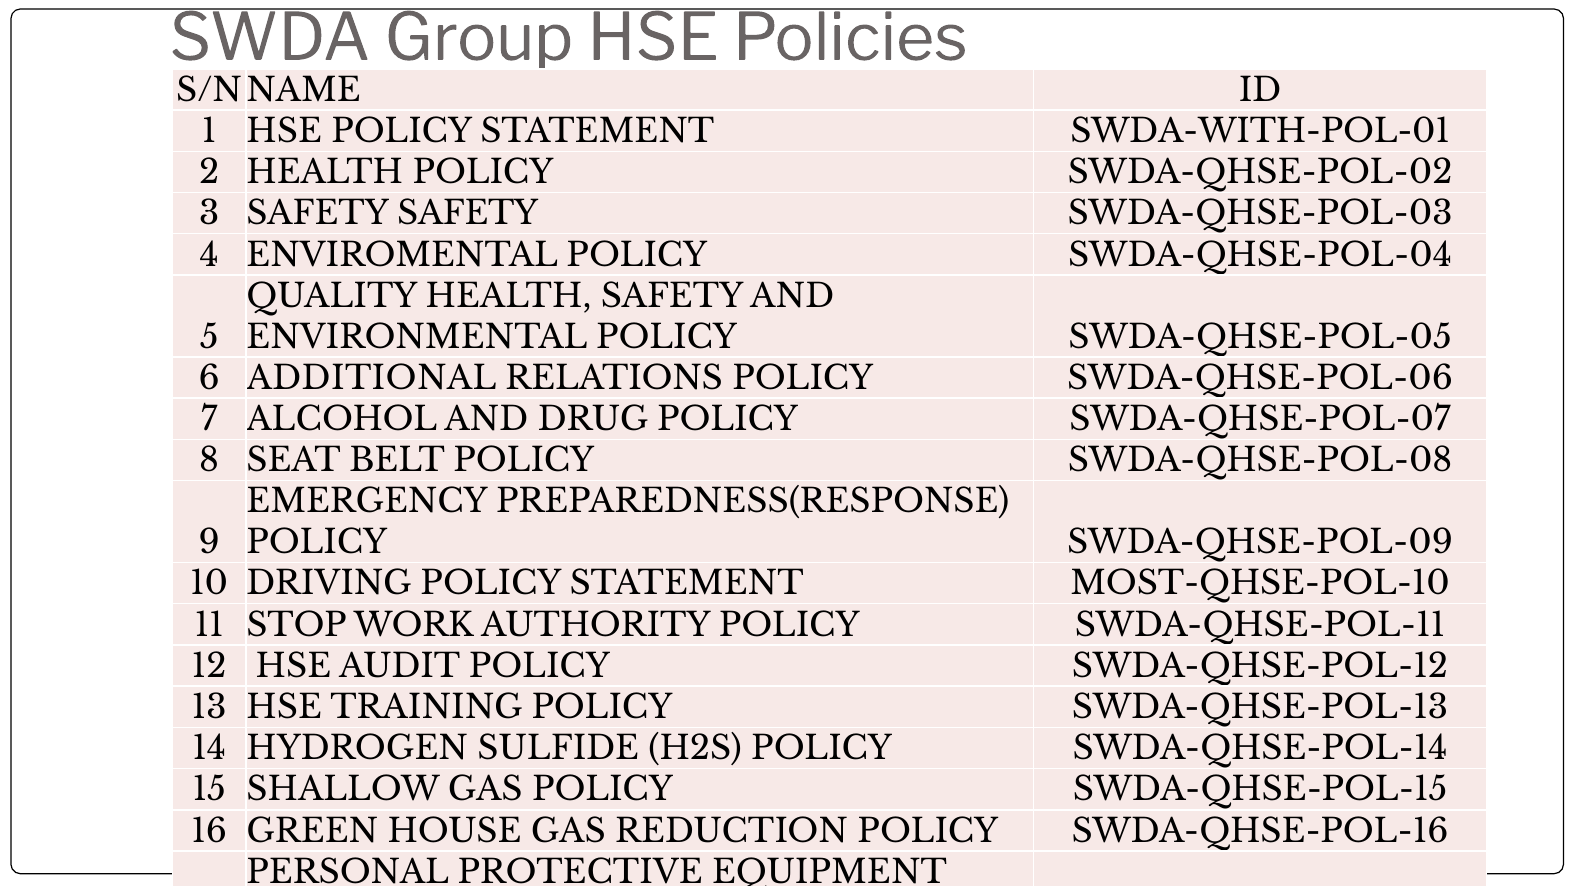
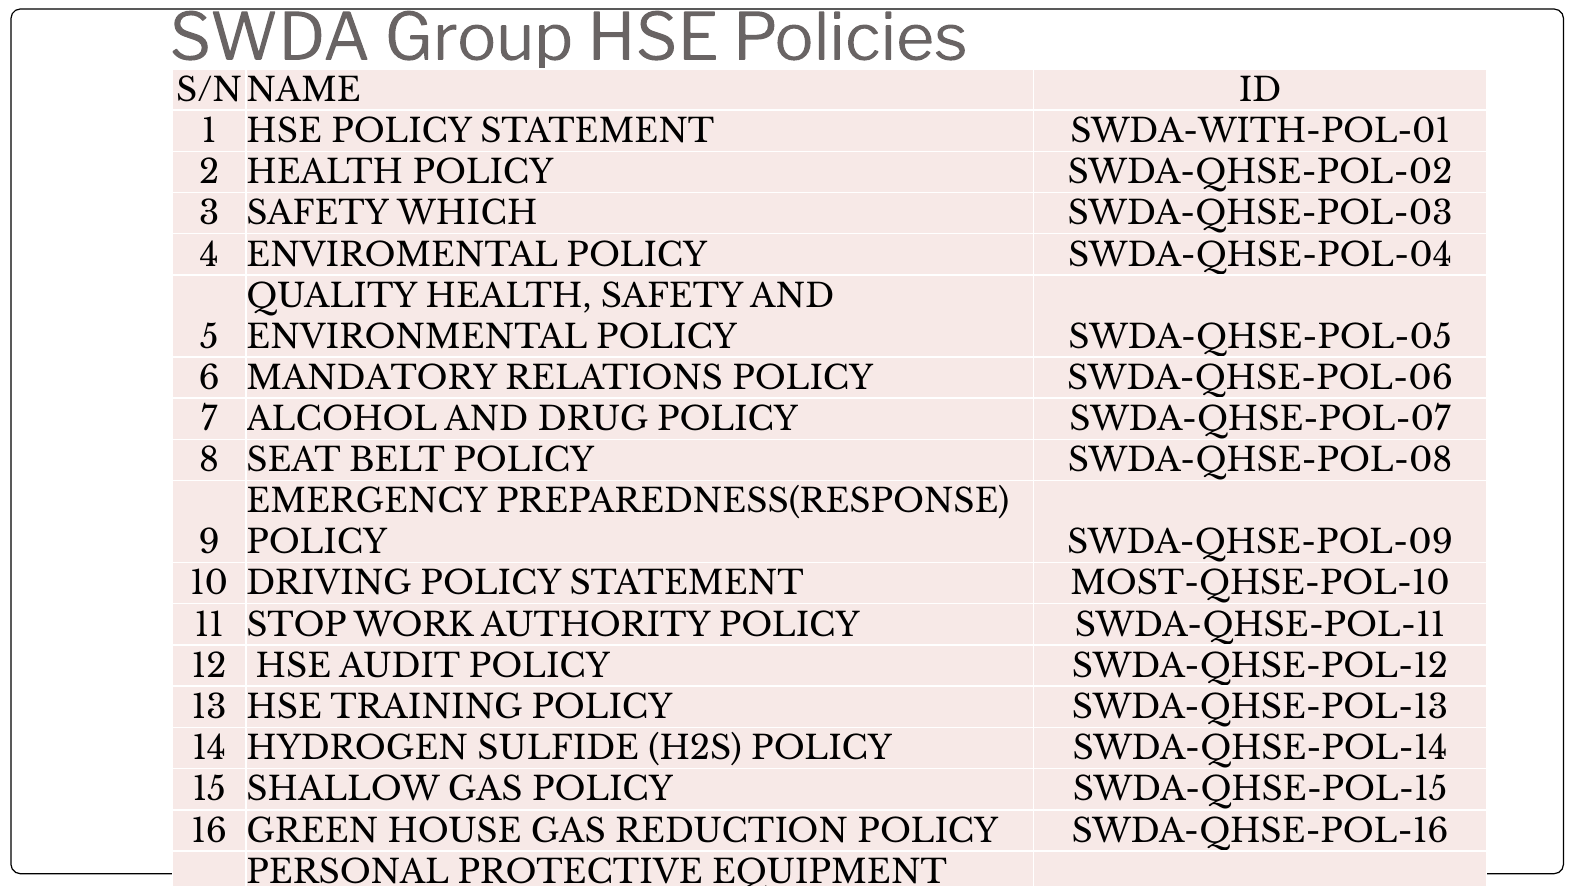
SAFETY SAFETY: SAFETY -> WHICH (467, 214)
ADDITIONAL: ADDITIONAL -> MANDATORY (372, 378)
